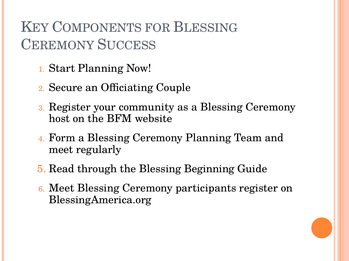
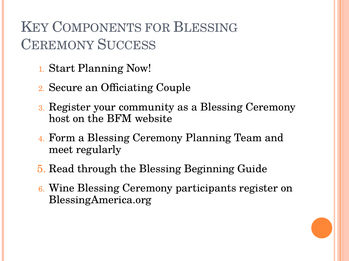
Meet: Meet -> Wine (62, 189)
